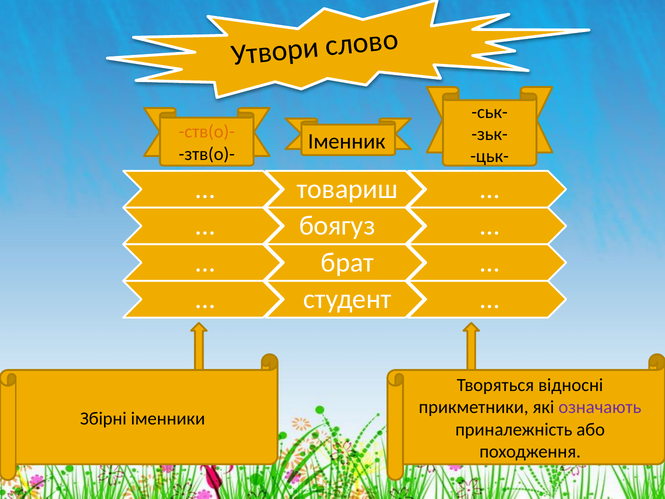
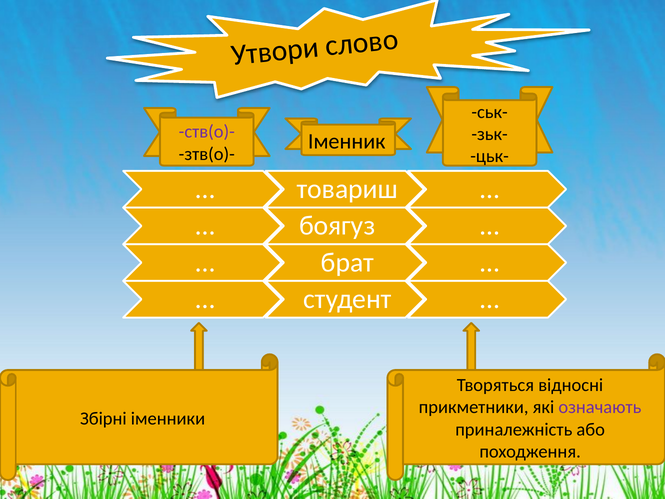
ств(о)- colour: orange -> purple (207, 132)
